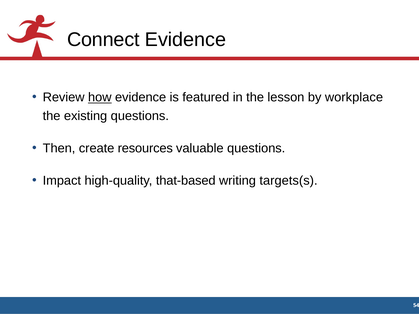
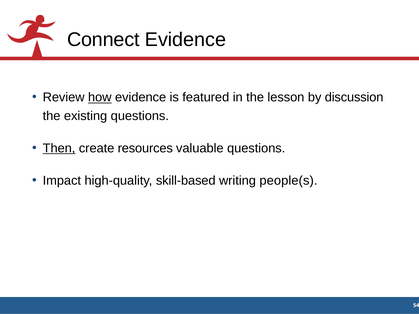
workplace: workplace -> discussion (354, 97)
Then underline: none -> present (59, 148)
that-based: that-based -> skill-based (186, 181)
targets(s: targets(s -> people(s (288, 181)
